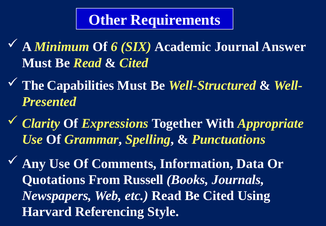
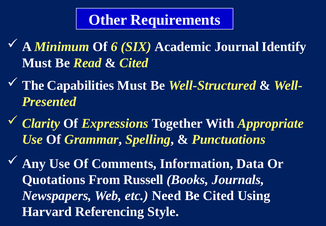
Answer: Answer -> Identify (284, 47)
etc Read: Read -> Need (167, 195)
